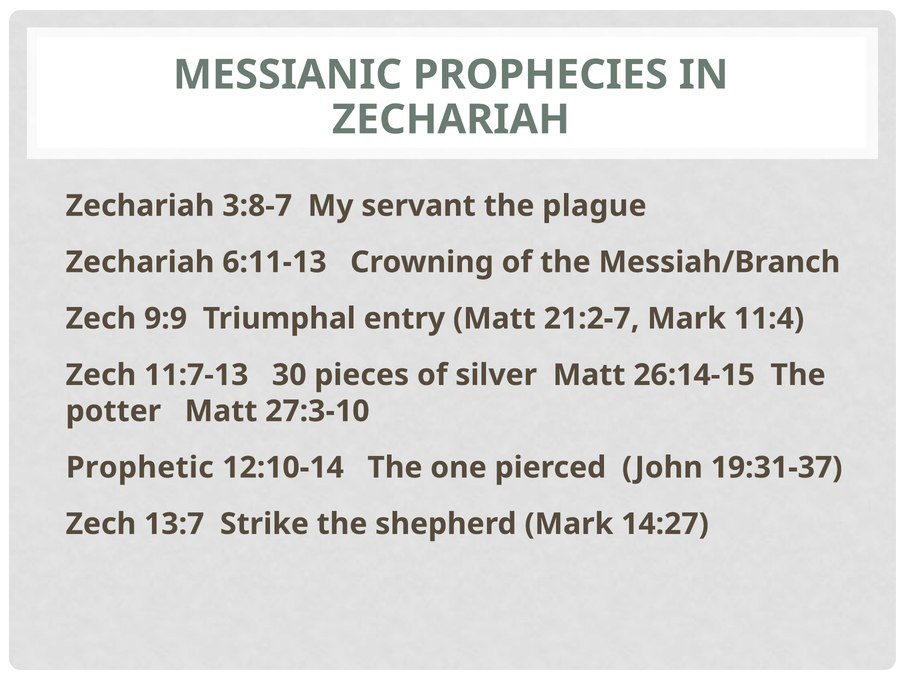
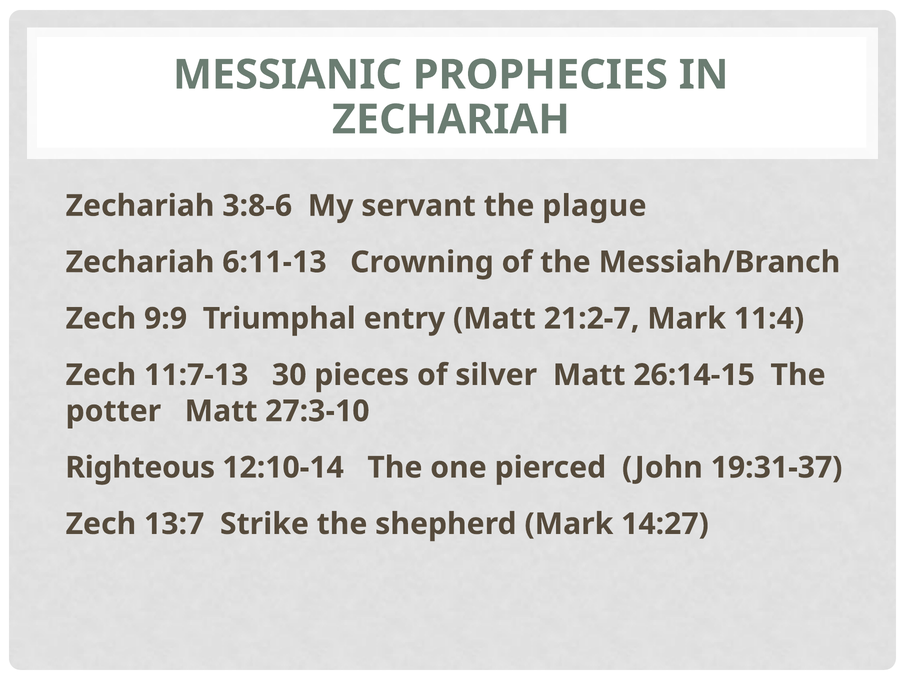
3:8-7: 3:8-7 -> 3:8-6 (257, 206)
Prophetic: Prophetic -> Righteous (140, 467)
